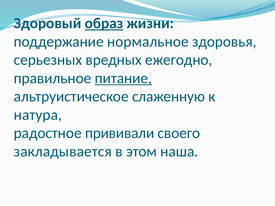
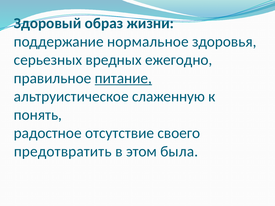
образ underline: present -> none (104, 23)
натура: натура -> понять (38, 115)
прививали: прививали -> отсутствие (120, 133)
закладывается: закладывается -> предотвратить (63, 152)
наша: наша -> была (179, 152)
